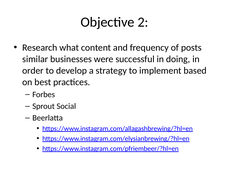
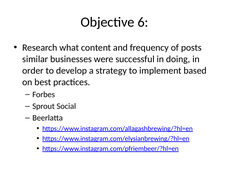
2: 2 -> 6 (143, 22)
